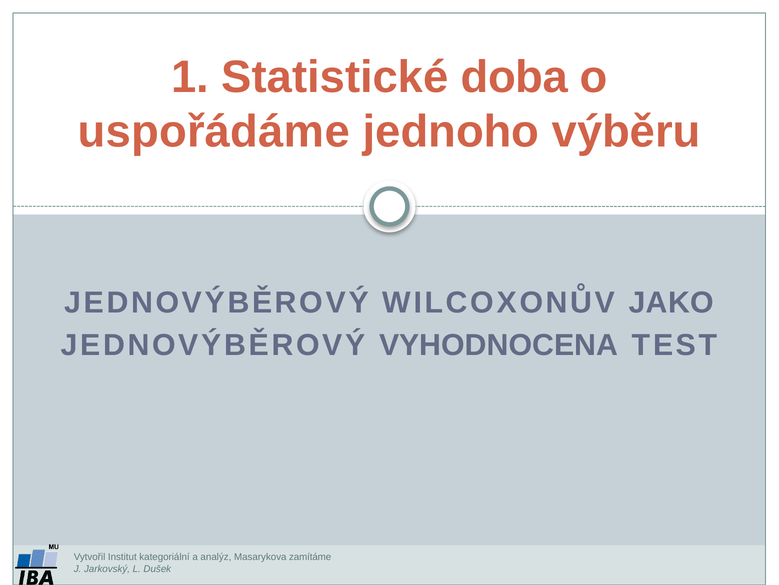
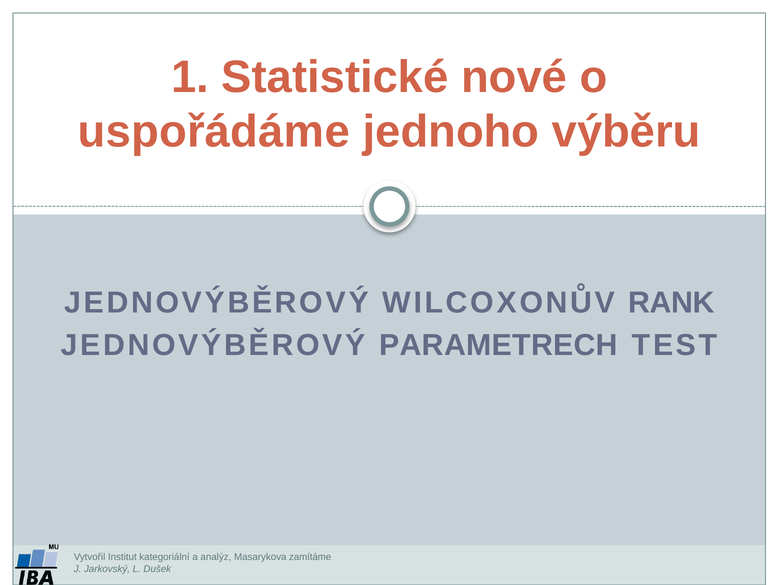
doba: doba -> nové (514, 77)
JAKO: JAKO -> RANK (672, 302)
VYHODNOCENA: VYHODNOCENA -> PARAMETRECH (499, 345)
